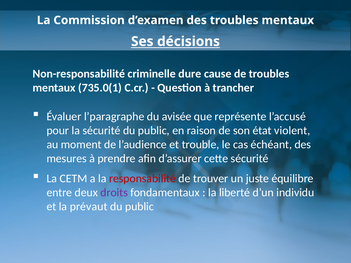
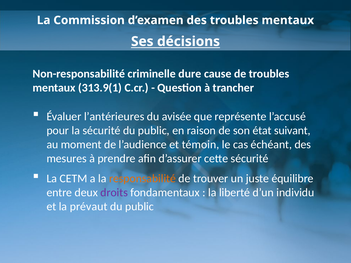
735.0(1: 735.0(1 -> 313.9(1 (100, 88)
l’paragraphe: l’paragraphe -> l’antérieures (114, 117)
violent: violent -> suivant (292, 131)
trouble: trouble -> témoin (200, 145)
responsabilité colour: red -> orange (142, 179)
